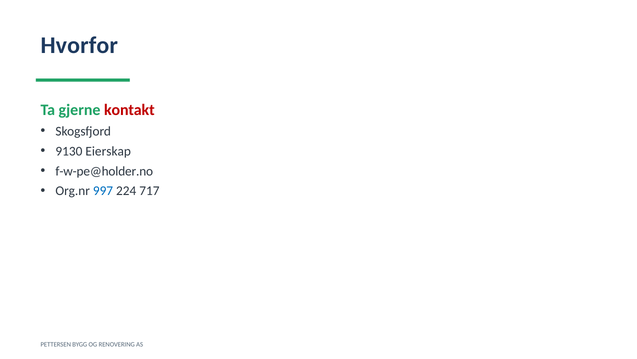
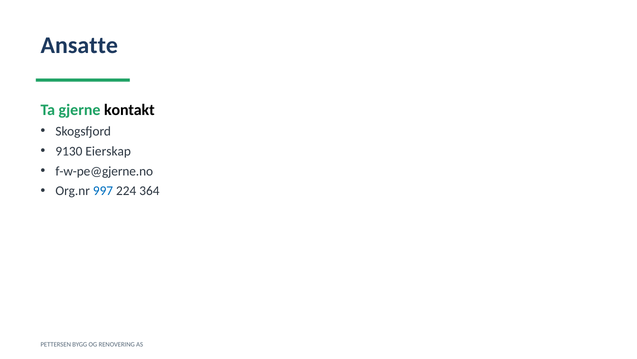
Hvorfor: Hvorfor -> Ansatte (79, 45)
kontakt colour: red -> black (129, 110)
f-w-pe@holder.no: f-w-pe@holder.no -> f-w-pe@gjerne.no (104, 171)
717: 717 -> 364 (149, 191)
